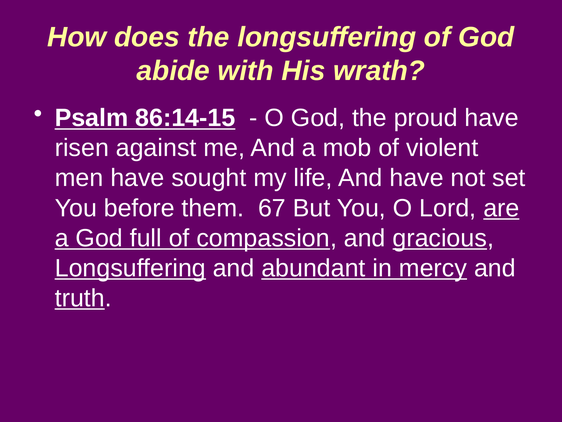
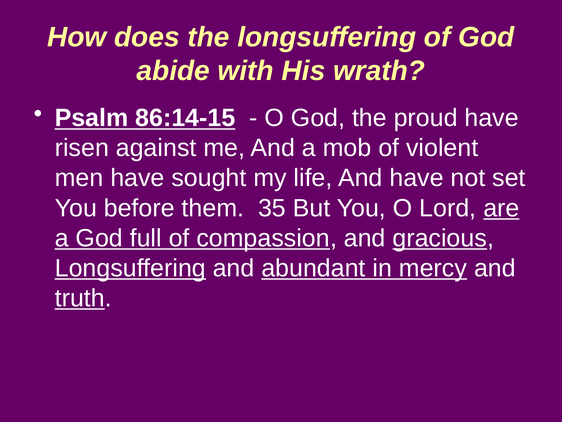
67: 67 -> 35 (272, 208)
